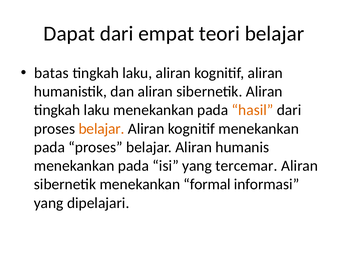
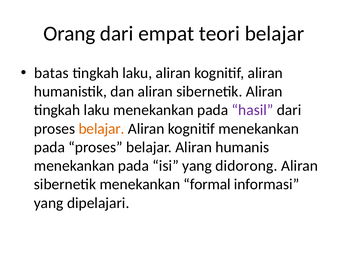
Dapat: Dapat -> Orang (69, 34)
hasil colour: orange -> purple (253, 110)
tercemar: tercemar -> didorong (246, 166)
